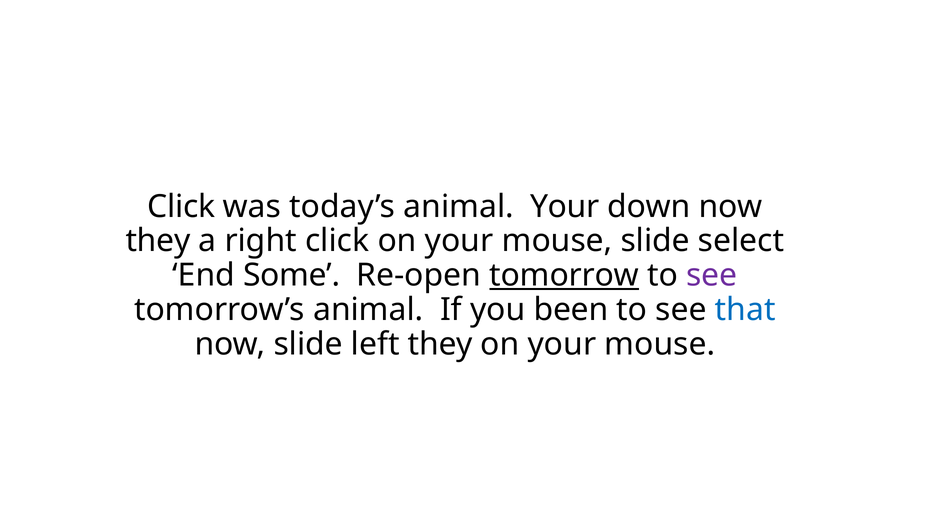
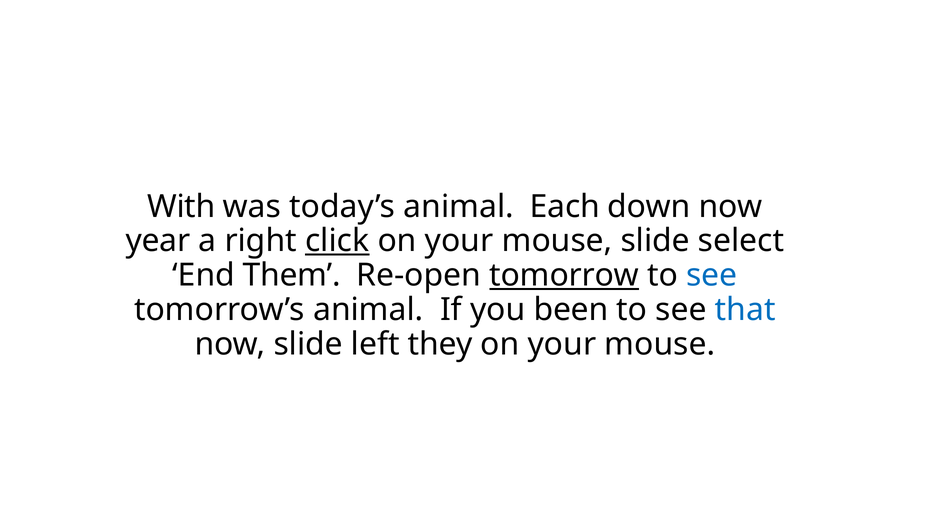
Click: Click -> With (181, 207)
animal Your: Your -> Each (565, 207)
they: they -> year (158, 241)
click underline: none -> present (337, 241)
Some: Some -> Them (292, 276)
see colour: purple -> blue (712, 276)
